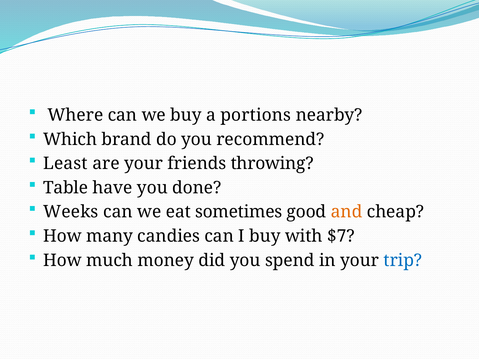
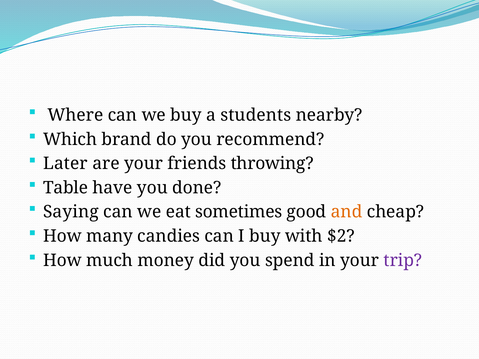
portions: portions -> students (256, 115)
Least: Least -> Later (65, 164)
Weeks: Weeks -> Saying (71, 212)
$7: $7 -> $2 (341, 236)
trip colour: blue -> purple (403, 260)
